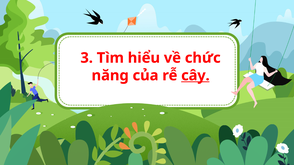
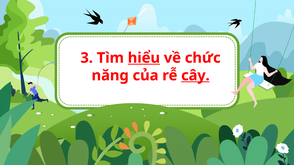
hiểu underline: none -> present (144, 58)
